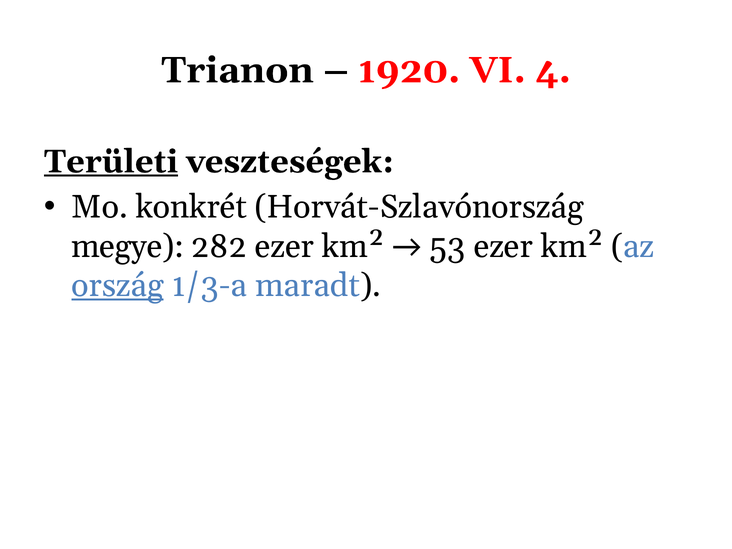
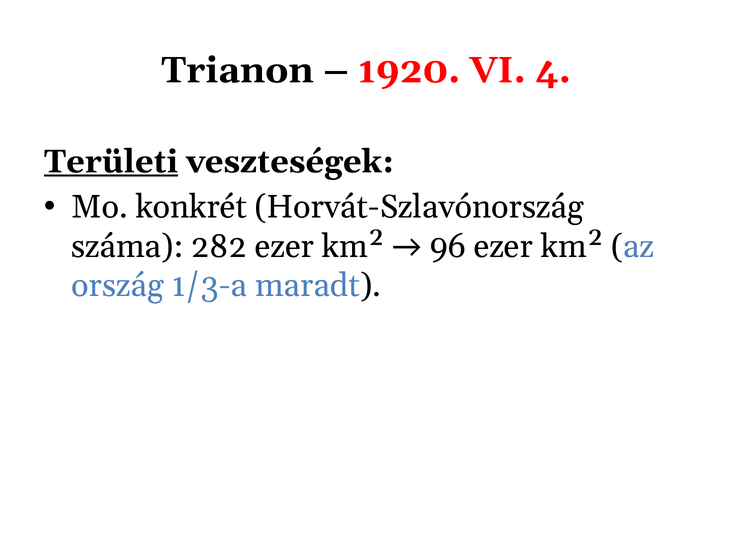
megye: megye -> száma (127, 246)
53: 53 -> 96 (448, 246)
ország underline: present -> none (118, 285)
